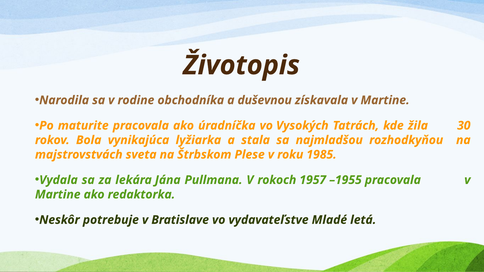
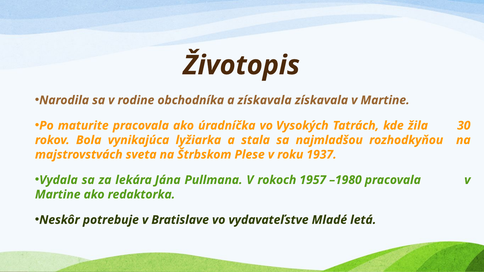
a duševnou: duševnou -> získavala (265, 100)
1985: 1985 -> 1937 (322, 155)
–1955: –1955 -> –1980 (345, 180)
